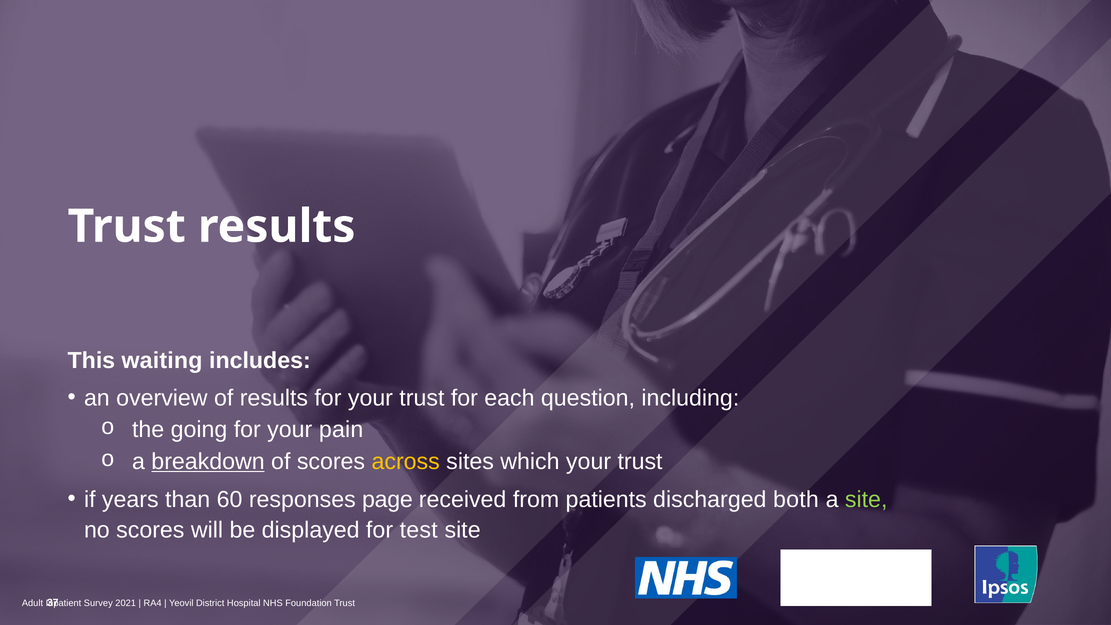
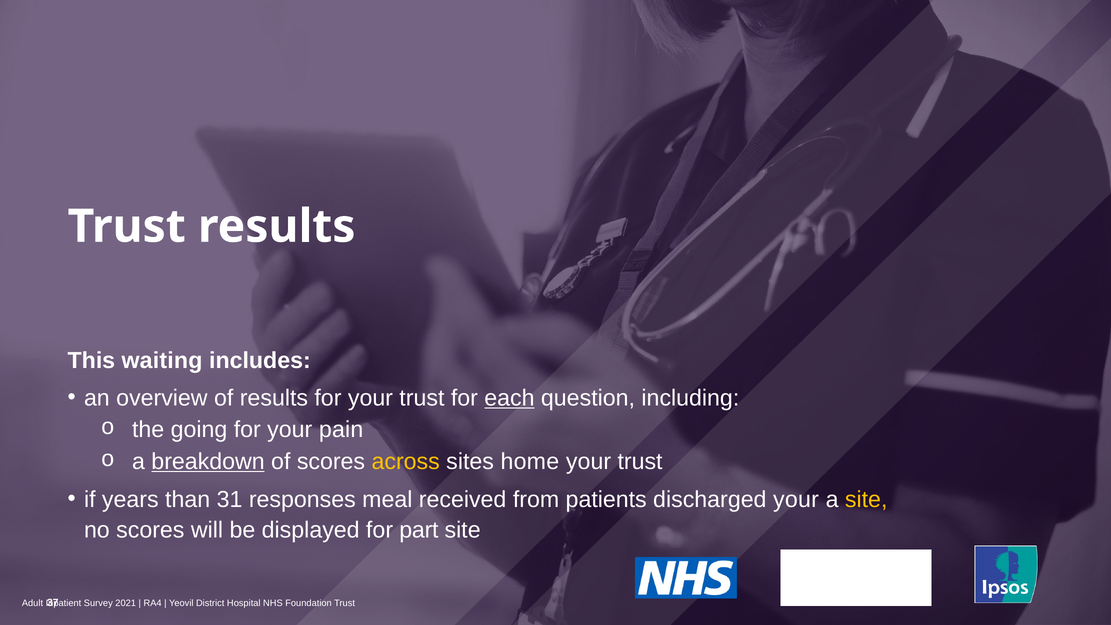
each underline: none -> present (509, 398)
which: which -> home (530, 462)
60: 60 -> 31 (230, 499)
page: page -> meal (387, 499)
discharged both: both -> your (796, 499)
site colour: light green -> yellow (866, 499)
test: test -> part (419, 530)
